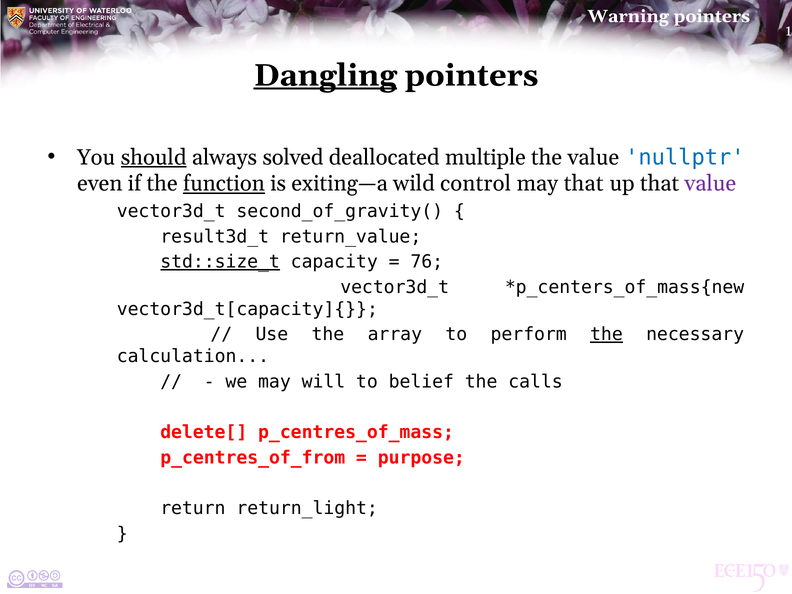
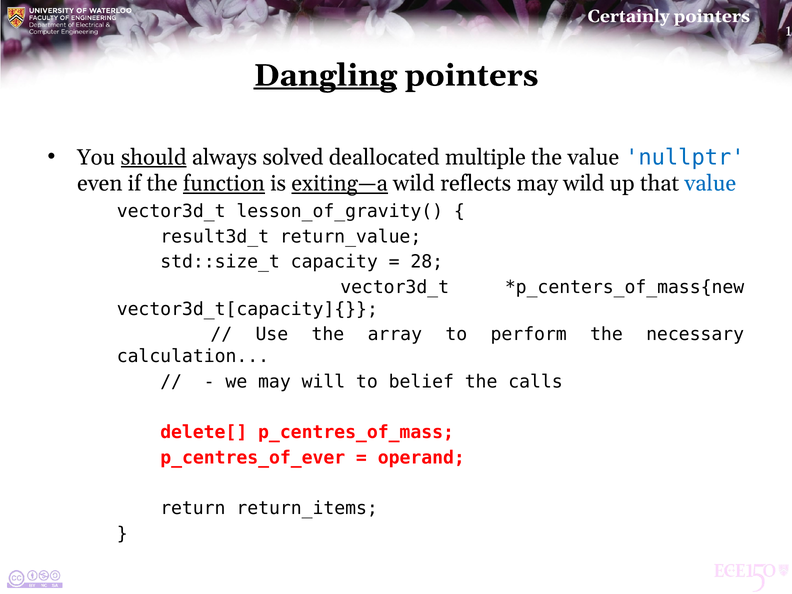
Warning: Warning -> Certainly (629, 16)
exiting—a underline: none -> present (340, 184)
control: control -> reflects (476, 184)
may that: that -> wild (584, 184)
value colour: purple -> blue (710, 184)
second_of_gravity(: second_of_gravity( -> lesson_of_gravity( (340, 211)
std::size_t underline: present -> none (220, 262)
76: 76 -> 28 (427, 262)
the underline: present -> none (606, 334)
p_centres_of_from: p_centres_of_from -> p_centres_of_ever (253, 458)
purpose: purpose -> operand (421, 458)
return_light: return_light -> return_items (307, 508)
